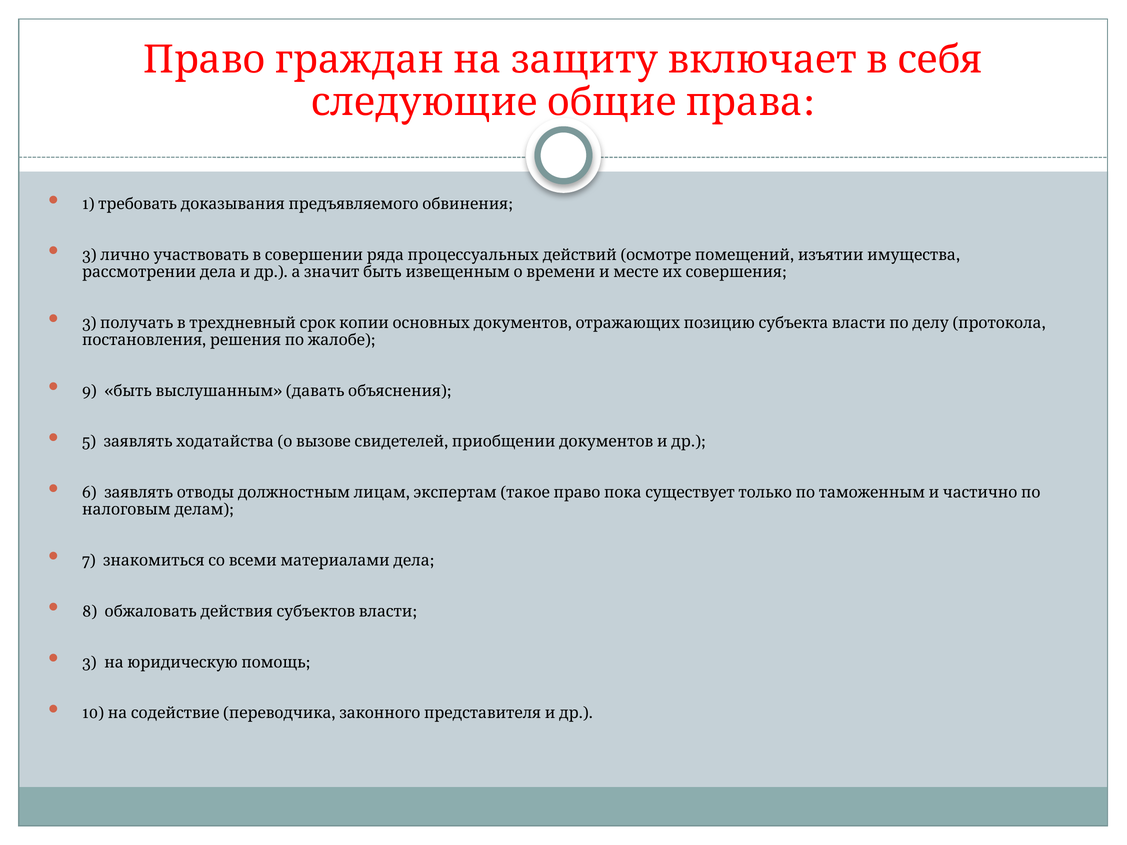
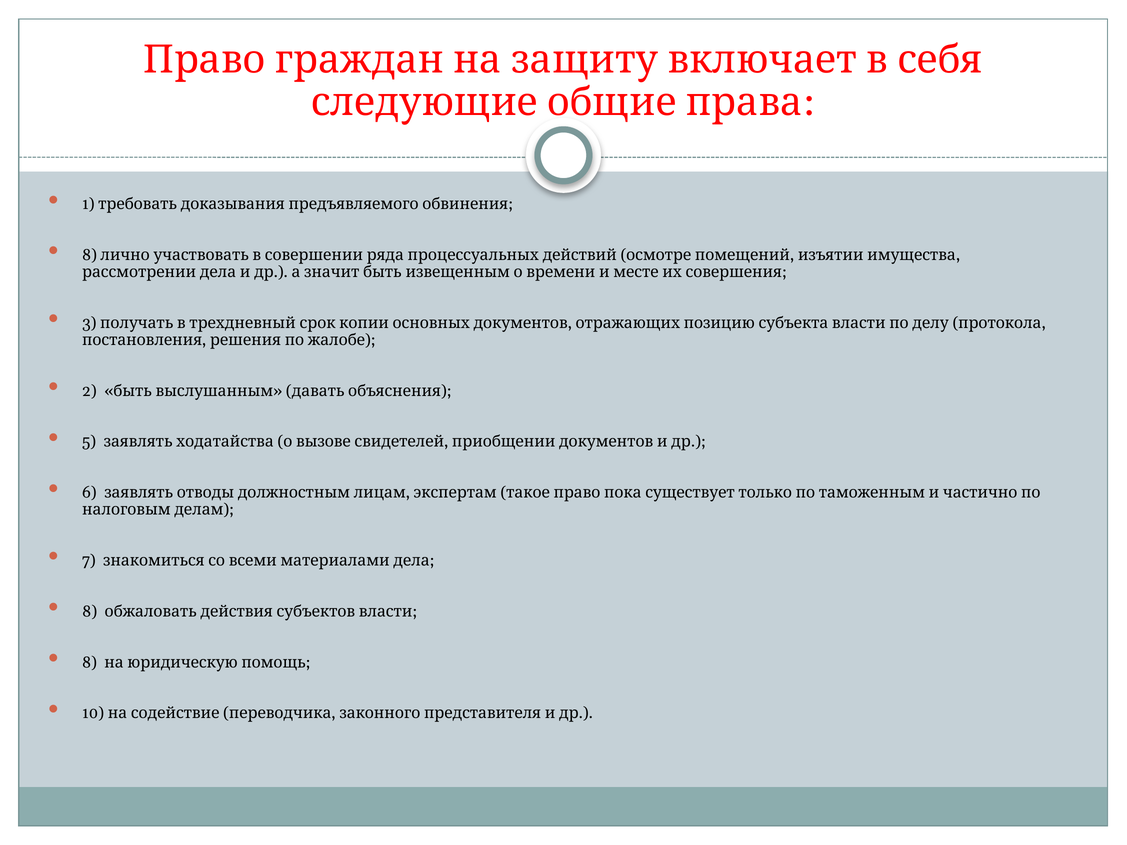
3: 3 -> 8 (89, 255)
9: 9 -> 2 (89, 391)
3: 3 -> 8 (89, 663)
